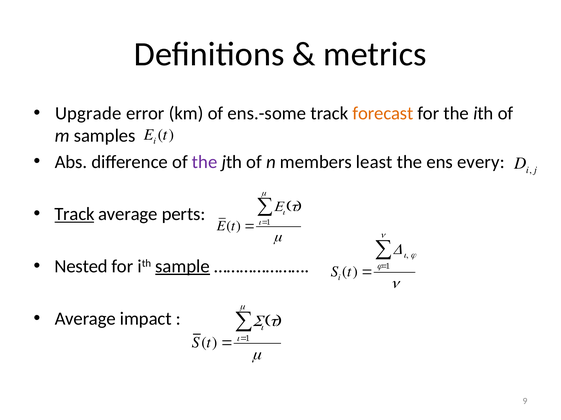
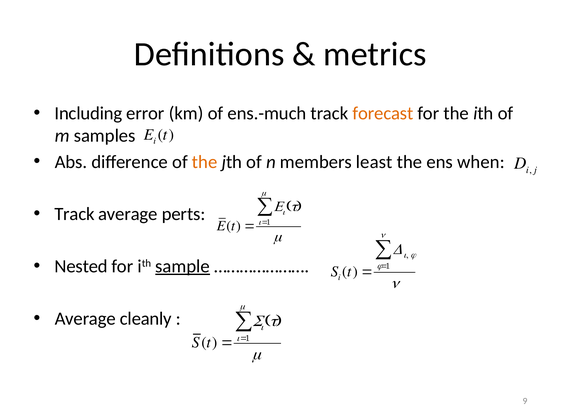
Upgrade: Upgrade -> Including (88, 114)
ens.-some: ens.-some -> ens.-much (267, 114)
the colour: purple -> orange (205, 162)
every: every -> when (481, 162)
Track underline: present -> none (75, 214)
impact: impact -> cleanly (146, 319)
